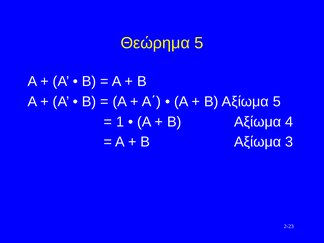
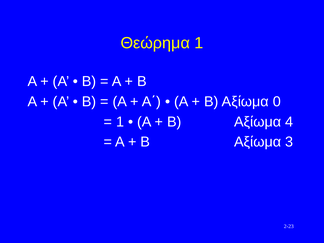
Θεώρημα 5: 5 -> 1 (199, 43)
Αξίωμα 5: 5 -> 0 (277, 102)
